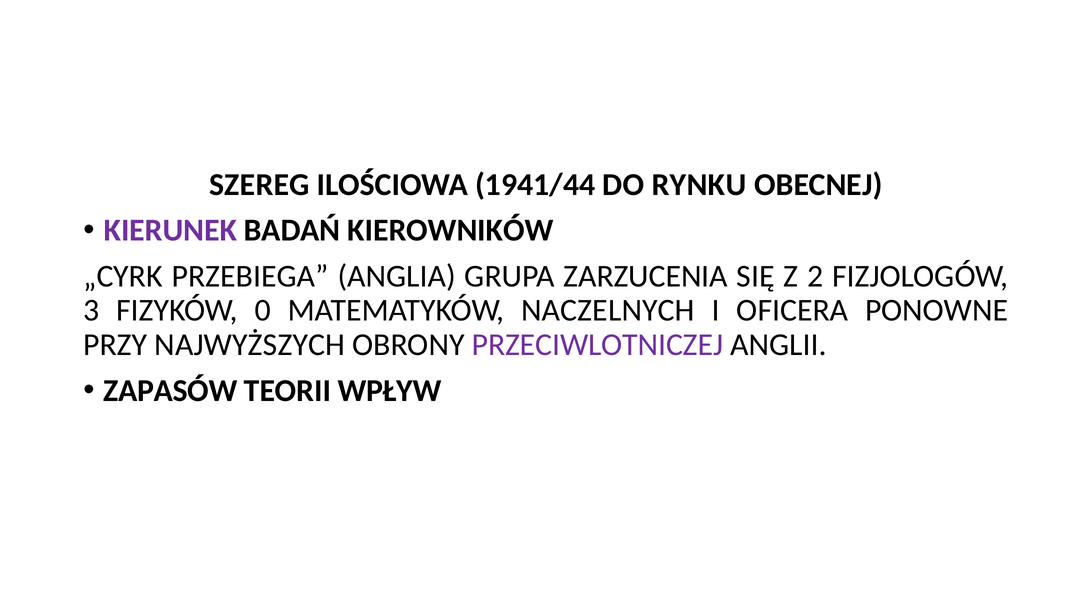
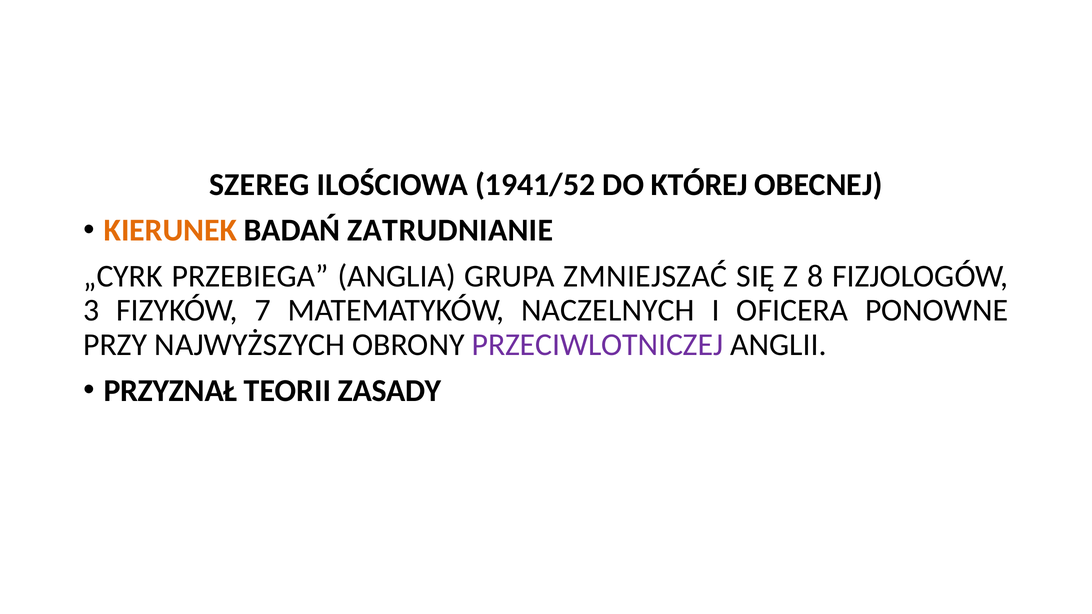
1941/44: 1941/44 -> 1941/52 (535, 185)
RYNKU: RYNKU -> KTÓREJ (699, 185)
KIERUNEK colour: purple -> orange (170, 230)
KIEROWNIKÓW: KIEROWNIKÓW -> ZATRUDNIANIE (450, 230)
ZARZUCENIA: ZARZUCENIA -> ZMNIEJSZAĆ (645, 276)
2: 2 -> 8 (815, 276)
0: 0 -> 7 (263, 311)
ZAPASÓW: ZAPASÓW -> PRZYZNAŁ (170, 391)
WPŁYW: WPŁYW -> ZASADY (390, 391)
